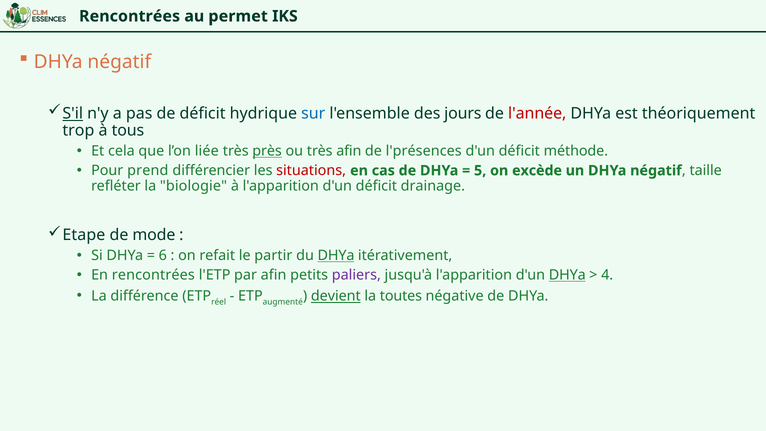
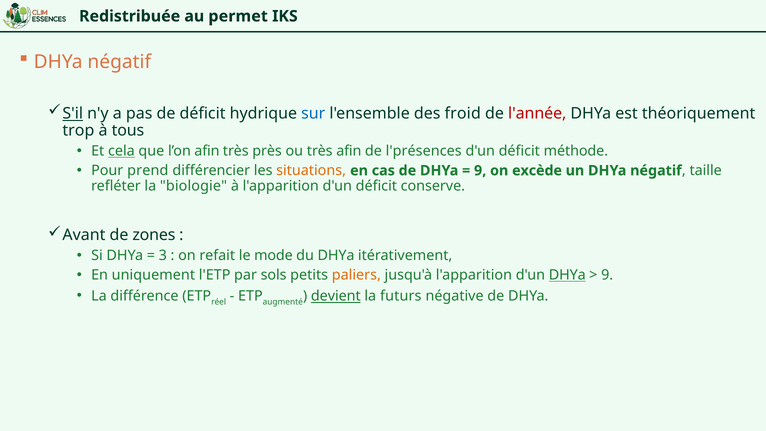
Rencontrées: Rencontrées -> Redistribuée (130, 16)
jours: jours -> froid (463, 113)
cela underline: none -> present (121, 151)
l’on liée: liée -> afin (207, 151)
près underline: present -> none (267, 151)
situations colour: red -> orange (311, 171)
5: 5 -> 9 (480, 171)
drainage: drainage -> conserve (433, 186)
Etape: Etape -> Avant (84, 235)
mode: mode -> zones (154, 235)
6: 6 -> 3 (163, 255)
partir: partir -> mode (273, 255)
DHYa underline: present -> none (336, 255)
En rencontrées: rencontrées -> uniquement (153, 275)
par afin: afin -> sols (274, 275)
paliers colour: purple -> orange (356, 275)
4: 4 -> 9 (607, 275)
toutes: toutes -> futurs (401, 296)
